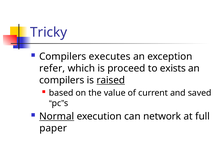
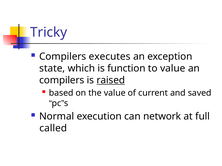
refer: refer -> state (52, 69)
proceed: proceed -> function (126, 69)
to exists: exists -> value (173, 69)
Normal underline: present -> none (57, 117)
paper: paper -> called (53, 129)
